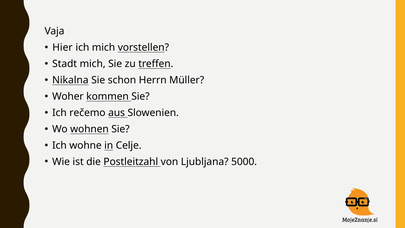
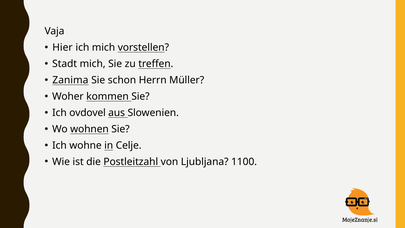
Nikalna: Nikalna -> Zanima (70, 80)
rečemo: rečemo -> ovdovel (88, 113)
5000: 5000 -> 1100 (244, 162)
